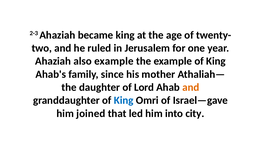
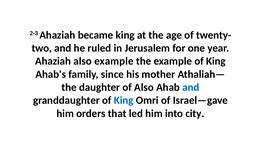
of Lord: Lord -> Also (144, 87)
and colour: orange -> blue (191, 87)
joined: joined -> orders (91, 113)
